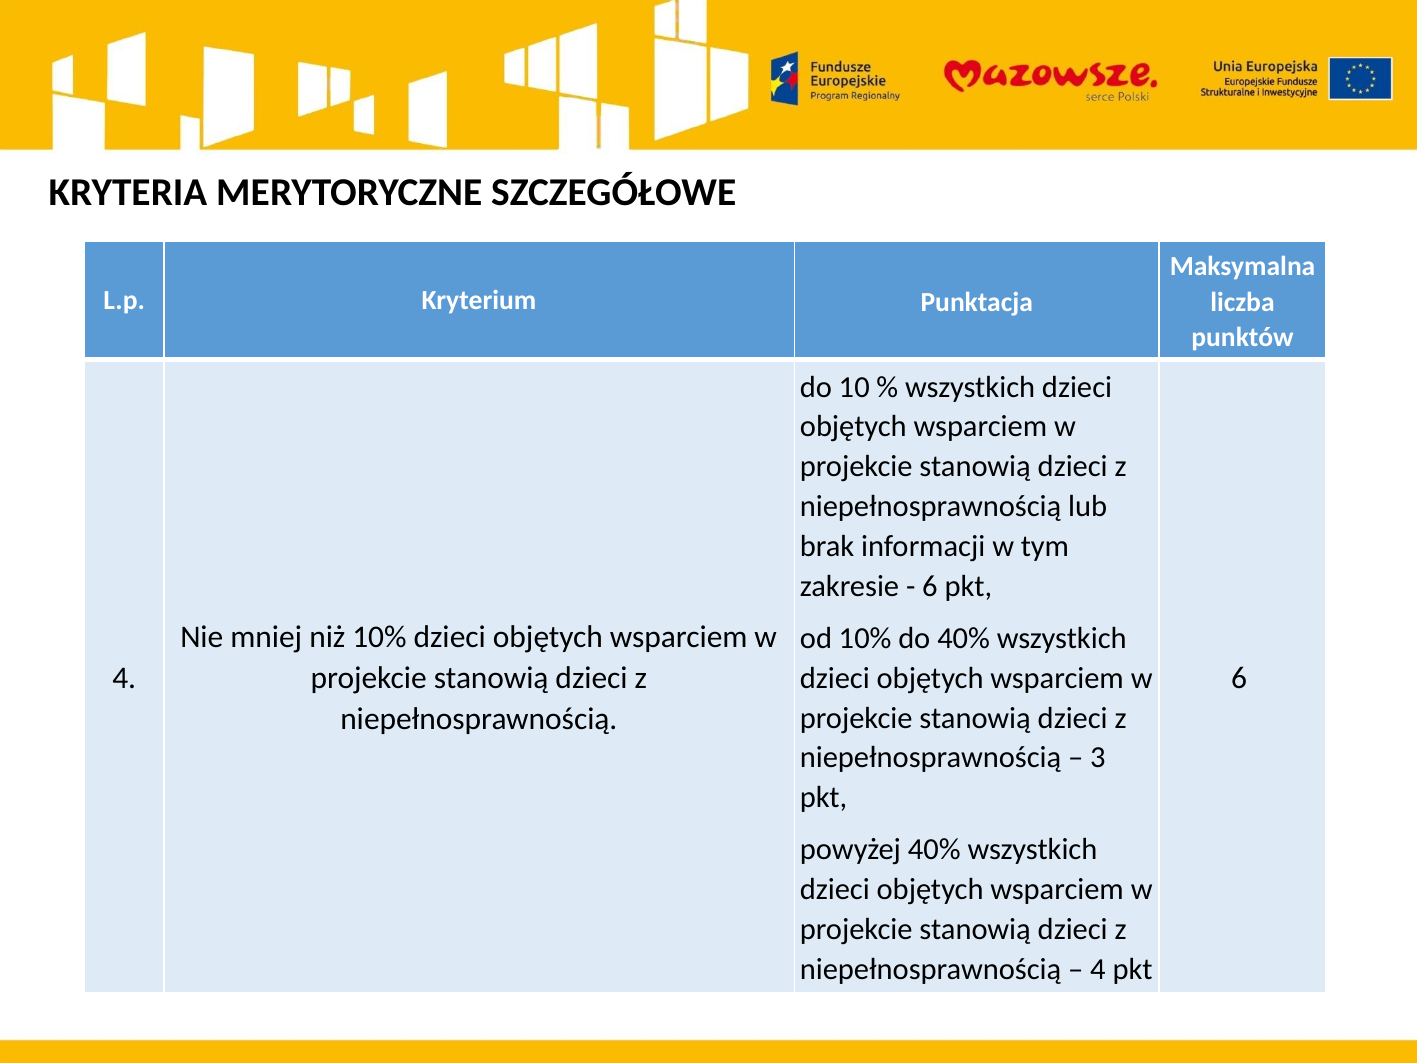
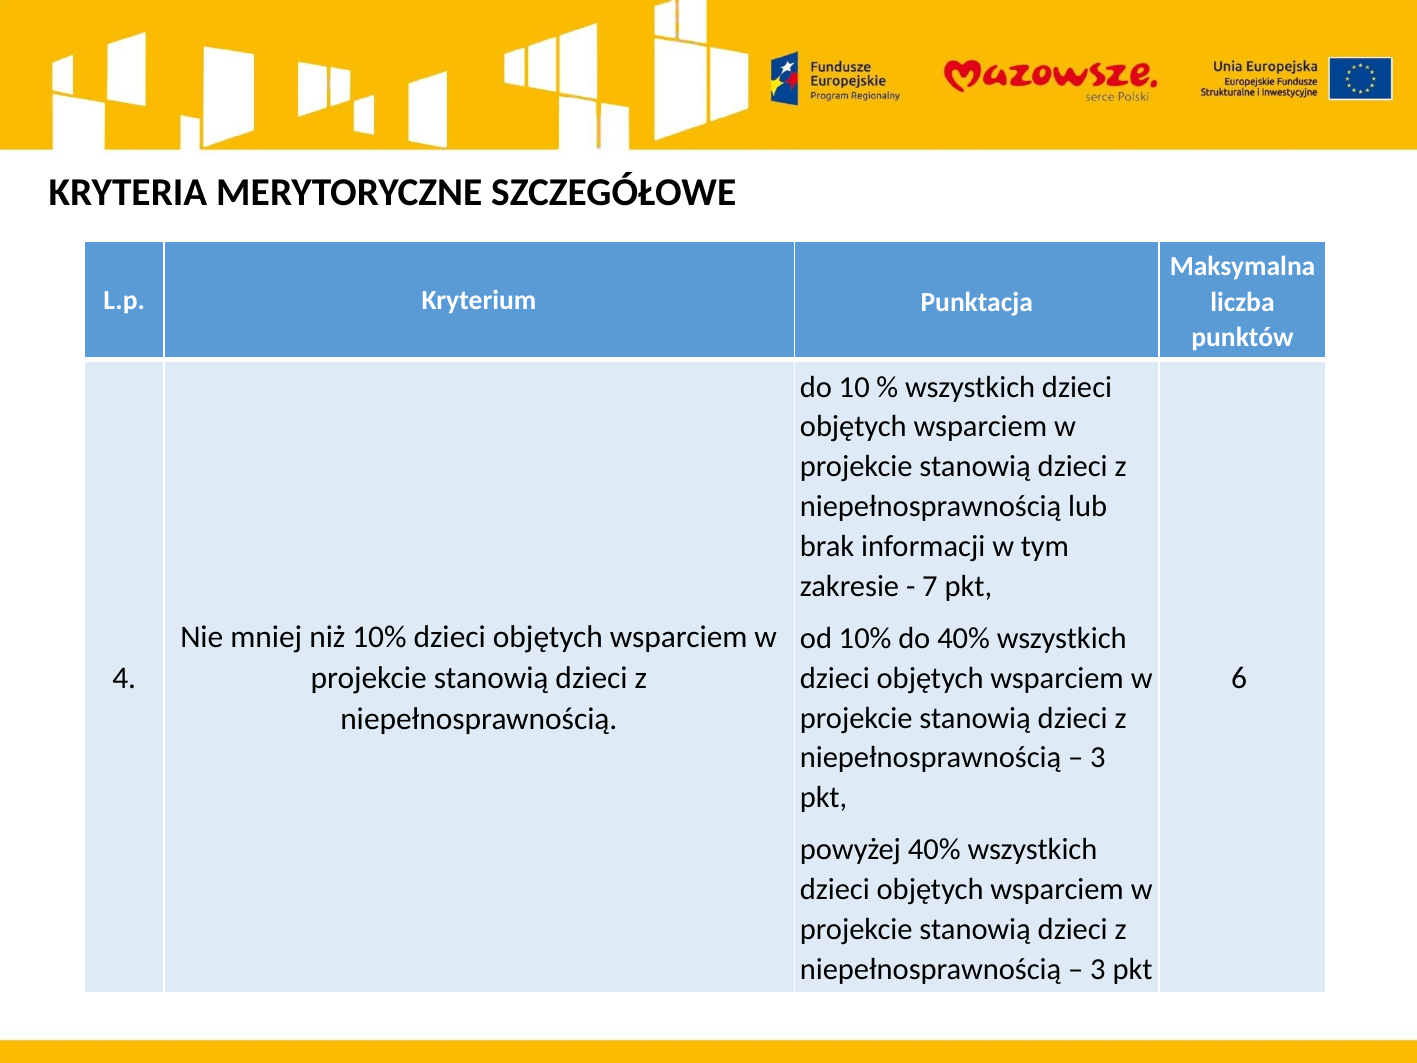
6: 6 -> 7 (930, 586)
4: 4 -> 3 (1098, 969)
